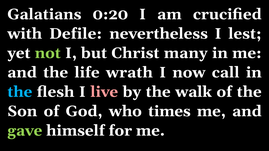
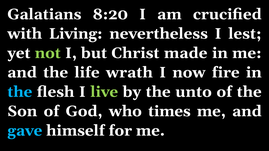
0:20: 0:20 -> 8:20 (110, 14)
Defile: Defile -> Living (76, 34)
many: many -> made (186, 53)
call: call -> fire (226, 73)
live colour: pink -> light green (104, 92)
walk: walk -> unto (194, 92)
gave colour: light green -> light blue (25, 131)
